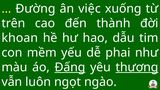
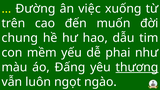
thành: thành -> muốn (113, 23)
khoan: khoan -> chung (20, 38)
Đấng underline: present -> none (70, 67)
